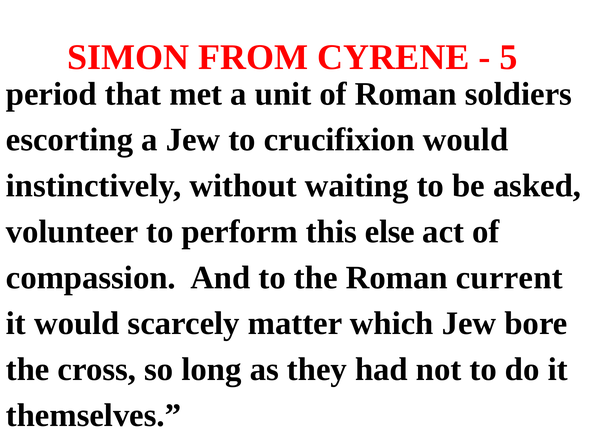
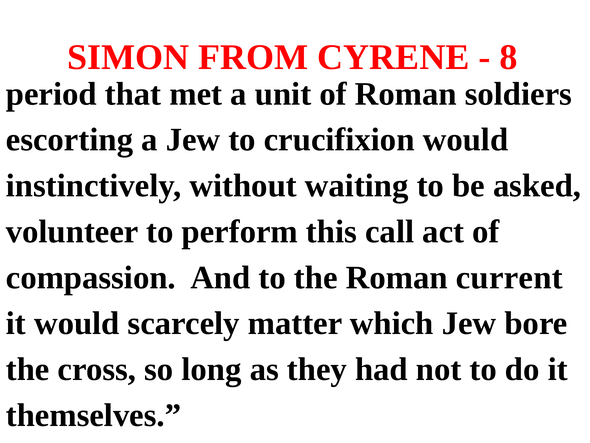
5: 5 -> 8 (508, 57)
else: else -> call (390, 231)
